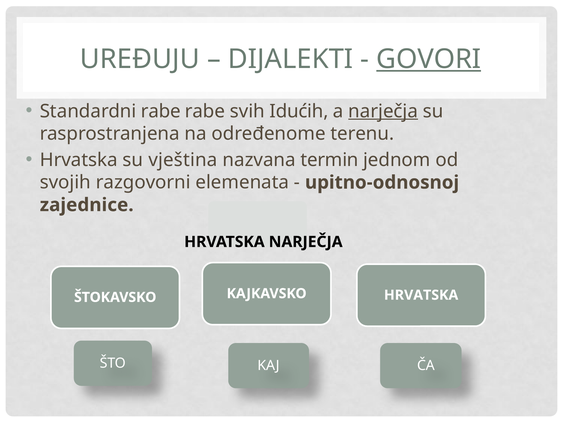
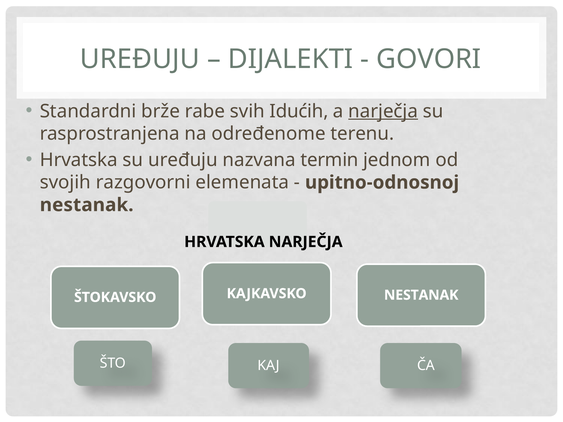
GOVORI underline: present -> none (429, 59)
Standardni rabe: rabe -> brže (161, 111)
su vještina: vještina -> uređuju (183, 160)
zajednice: zajednice -> nestanak (87, 205)
HRVATSKA: HRVATSKA -> NESTANAK (421, 295)
